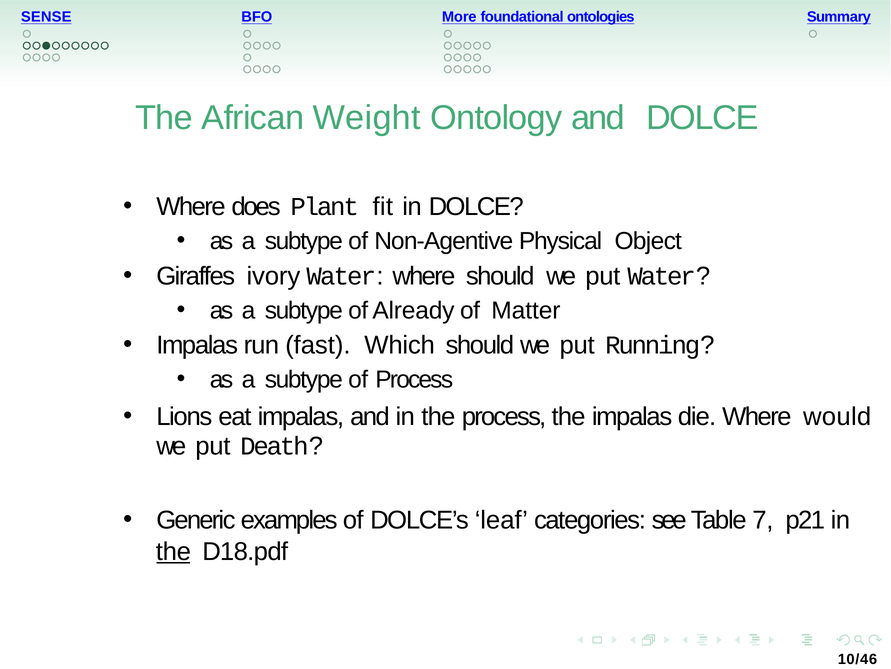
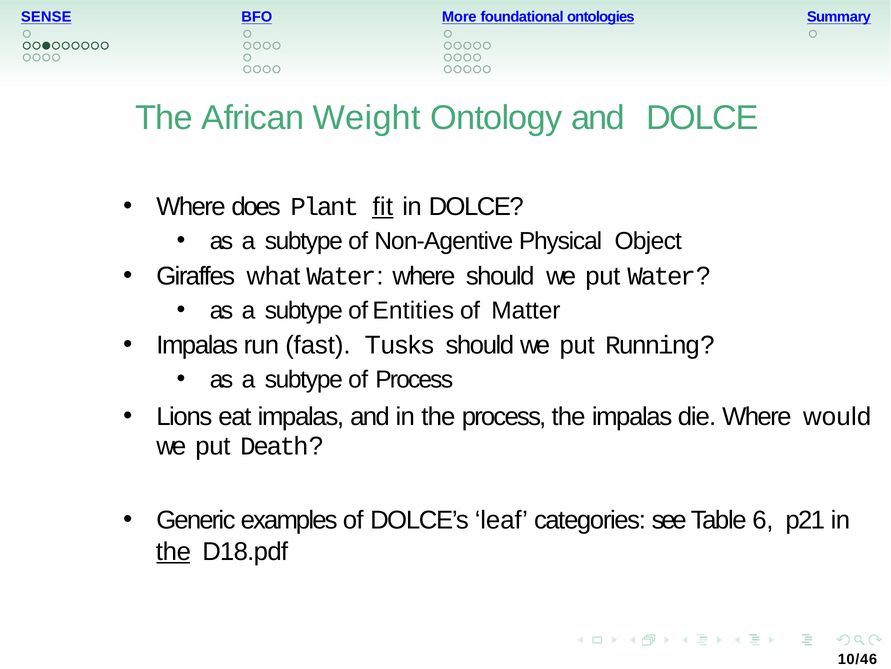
fit underline: none -> present (383, 207)
ivory: ivory -> what (273, 276)
Already: Already -> Entities (413, 310)
Which: Which -> Tusks (399, 345)
7: 7 -> 6 (763, 520)
